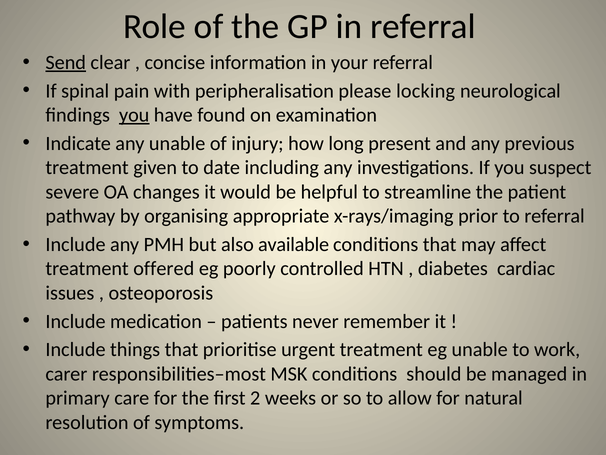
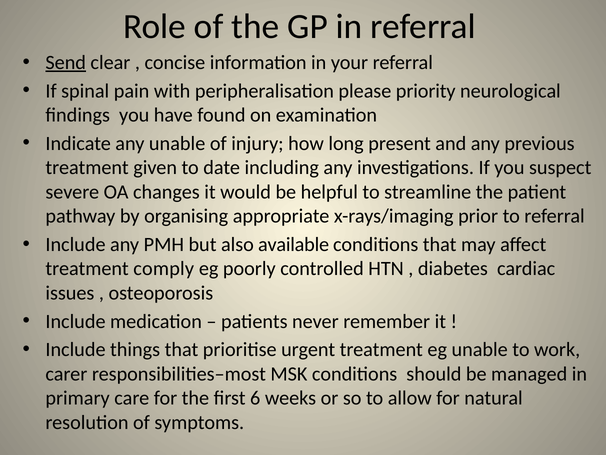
locking: locking -> priority (426, 91)
you underline: present -> none (134, 115)
offered: offered -> comply (164, 268)
2: 2 -> 6 (255, 398)
